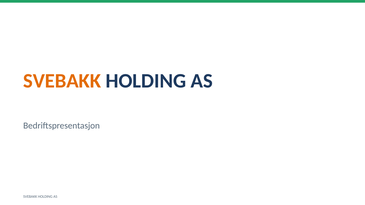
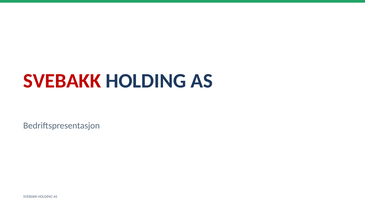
SVEBAKK colour: orange -> red (62, 81)
